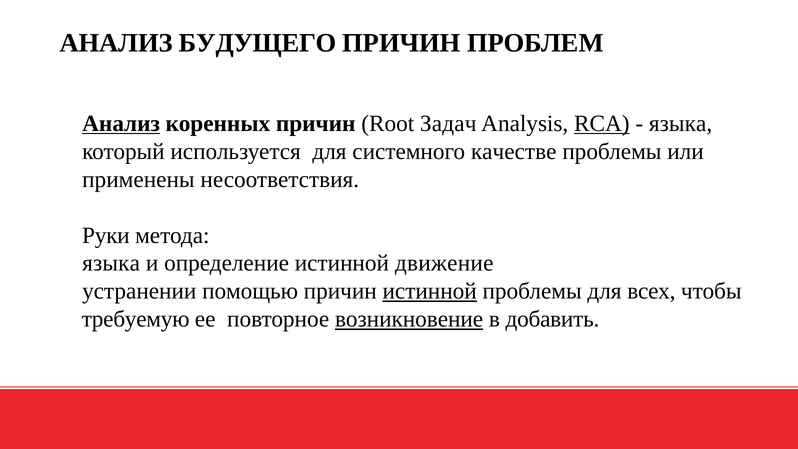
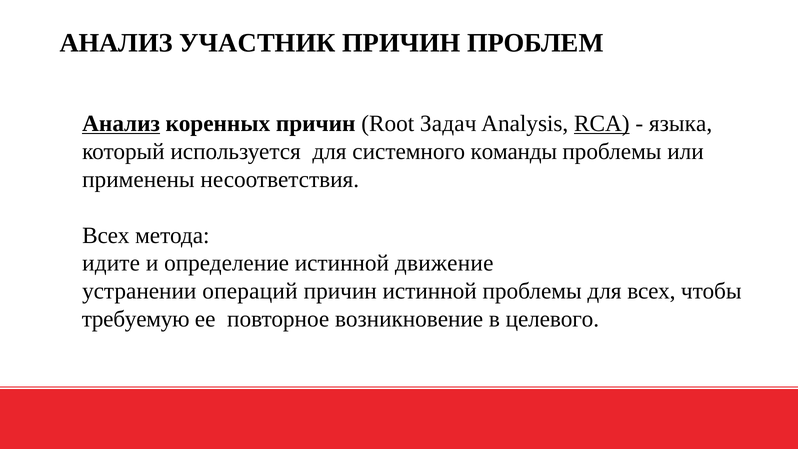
БУДУЩЕГО: БУДУЩЕГО -> УЧАСТНИК (258, 43)
качестве: качестве -> команды (514, 151)
Руки: Руки -> Всех (106, 235)
языка: языка -> идите (111, 263)
помощью: помощью -> операций (250, 291)
истинной underline: present -> none (430, 291)
возникновение underline: present -> none (409, 319)
добавить: добавить -> целевого (552, 319)
